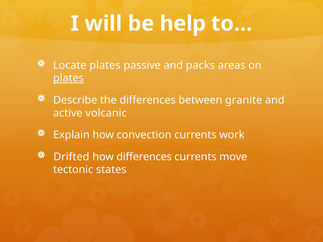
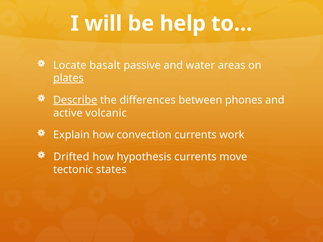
Locate plates: plates -> basalt (105, 65)
packs: packs -> water (200, 65)
Describe underline: none -> present (75, 100)
granite: granite -> phones (244, 100)
how differences: differences -> hypothesis (144, 157)
